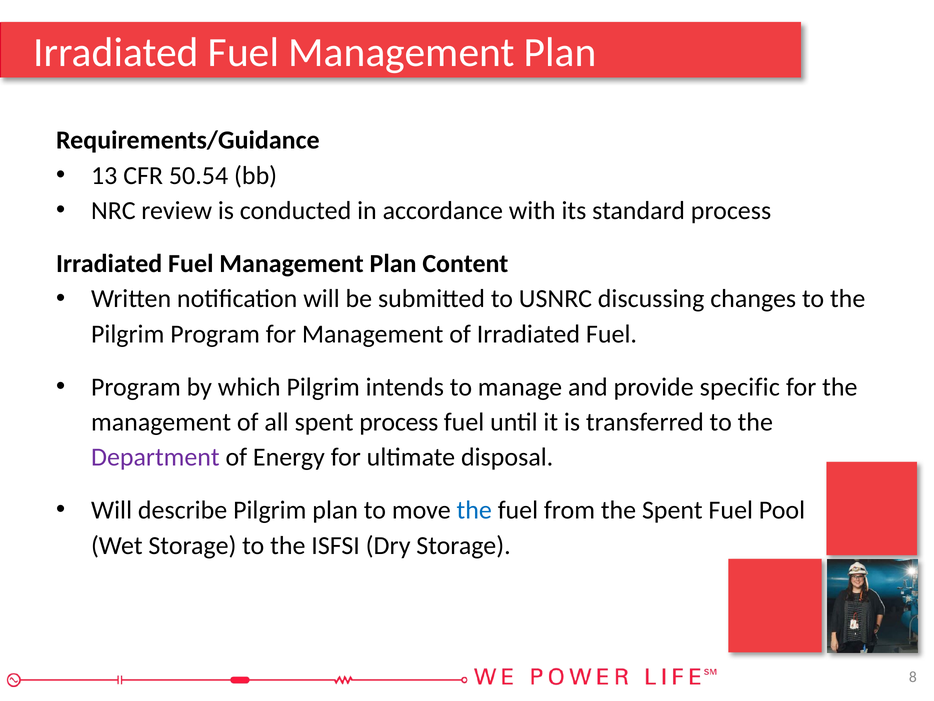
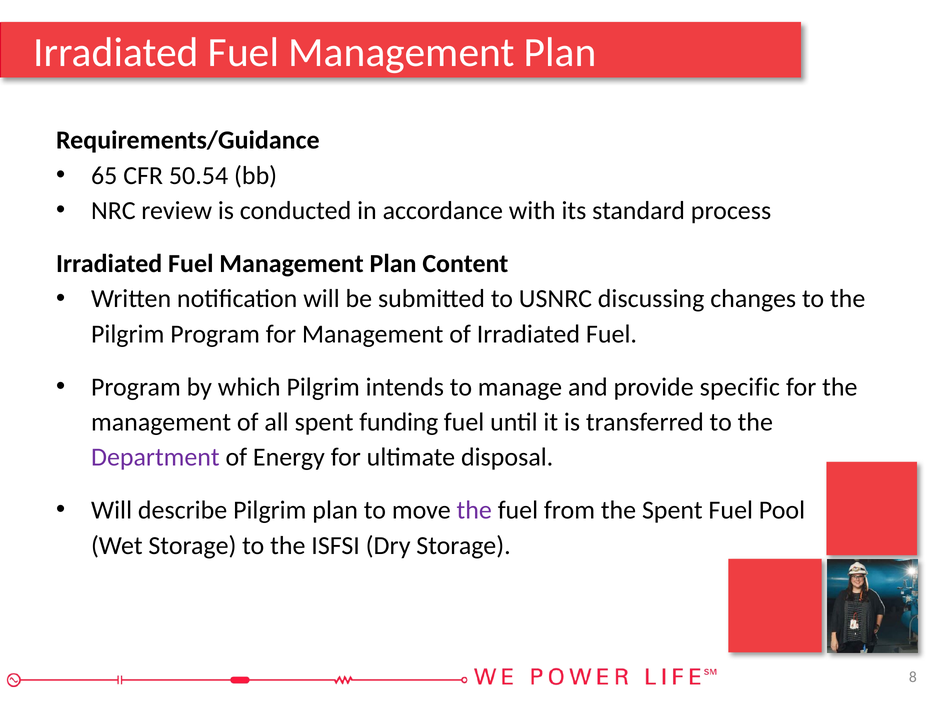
13: 13 -> 65 (104, 176)
spent process: process -> funding (399, 422)
the colour: blue -> purple (474, 510)
